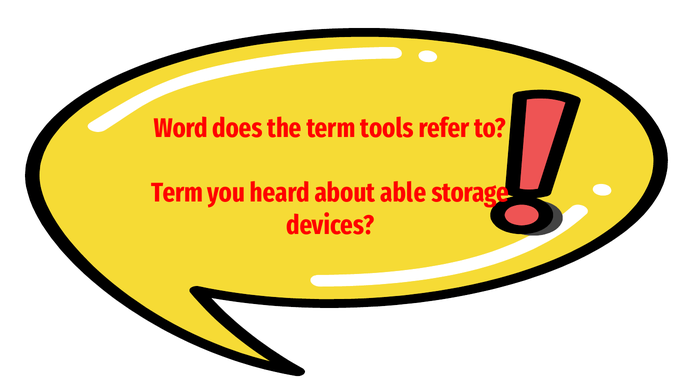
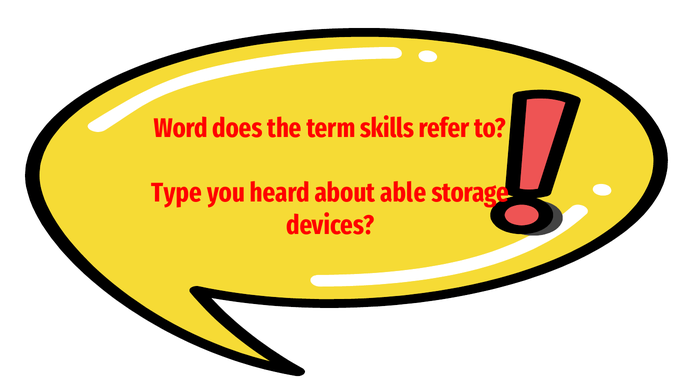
tools: tools -> skills (387, 128)
Term: Term -> Type (177, 193)
